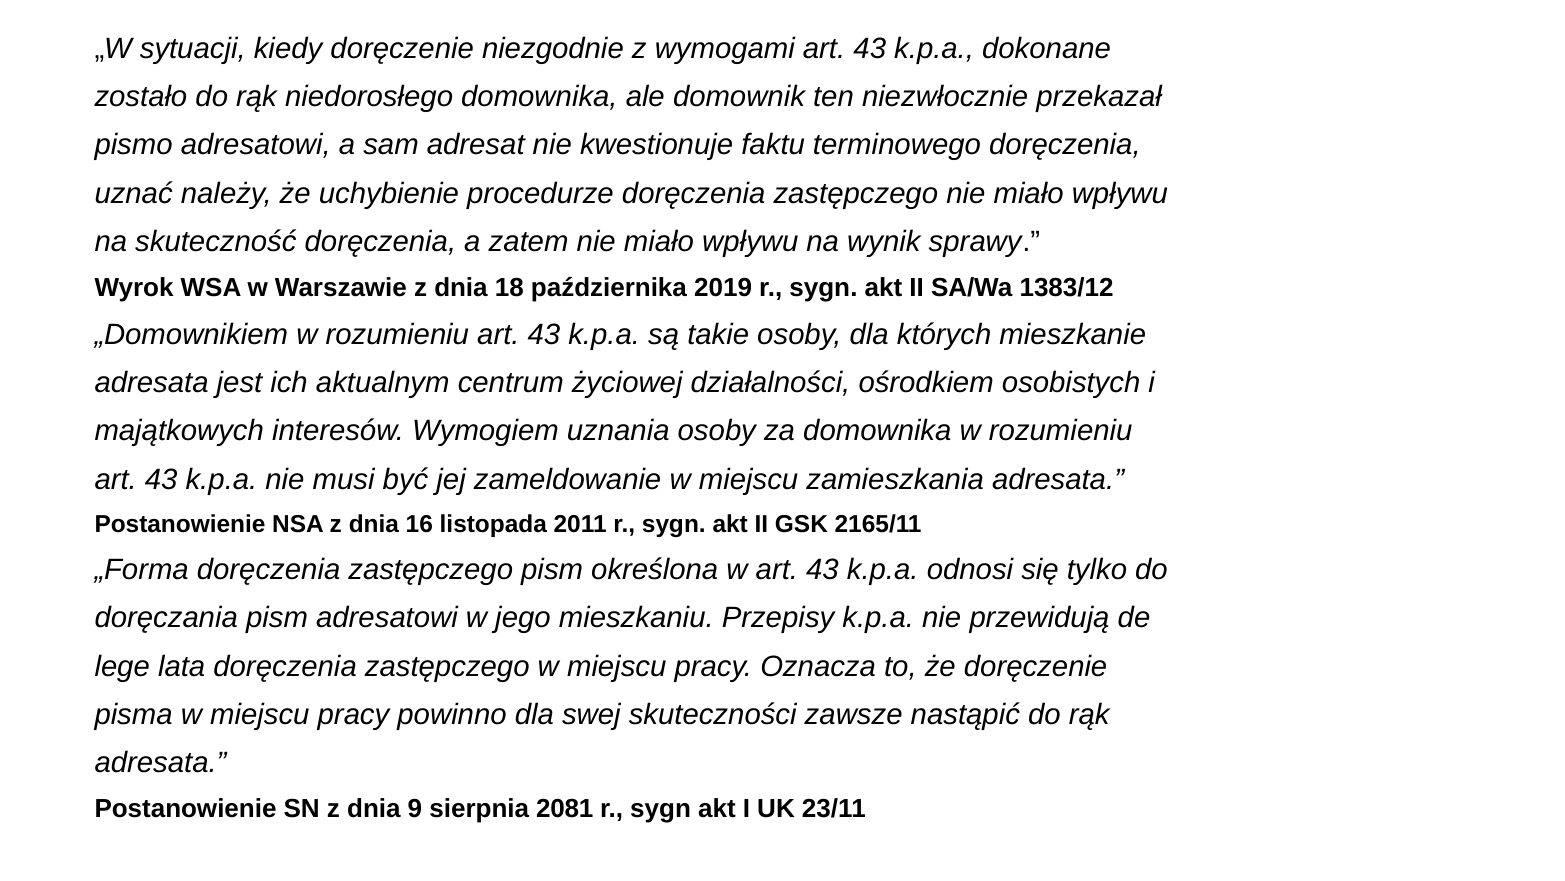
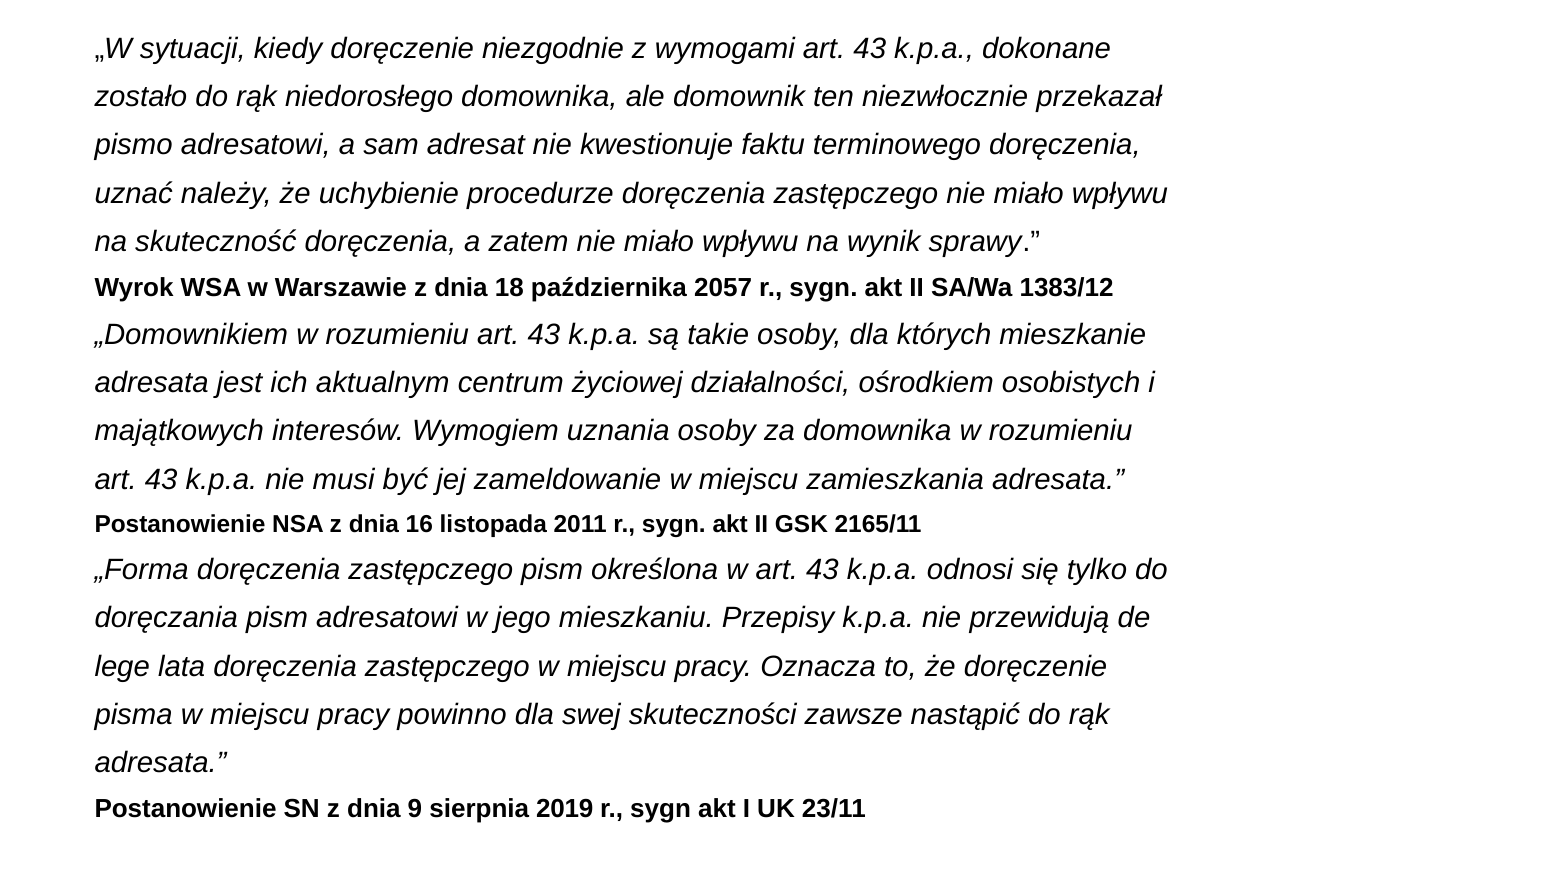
2019: 2019 -> 2057 (723, 288)
2081: 2081 -> 2019 (565, 809)
